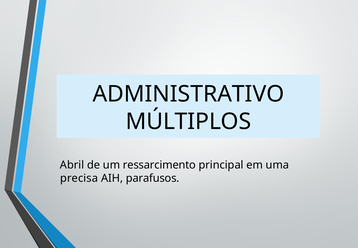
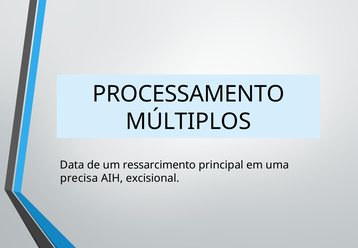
ADMINISTRATIVO: ADMINISTRATIVO -> PROCESSAMENTO (188, 94)
Abril: Abril -> Data (72, 165)
parafusos: parafusos -> excisional (153, 178)
